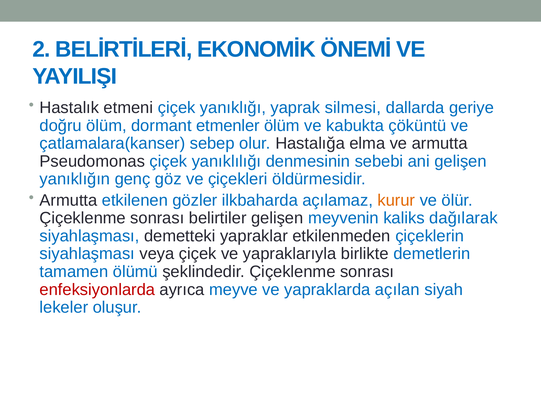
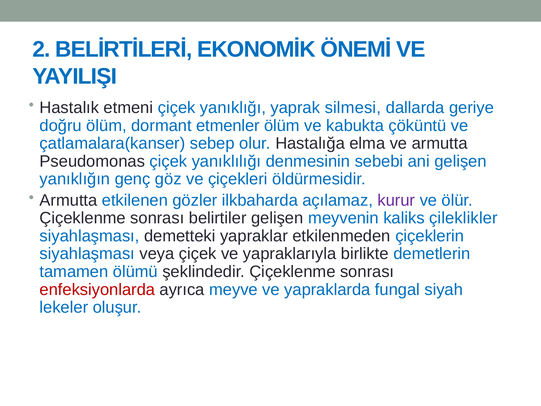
kurur colour: orange -> purple (396, 200)
dağılarak: dağılarak -> çileklikler (463, 218)
açılan: açılan -> fungal (397, 289)
